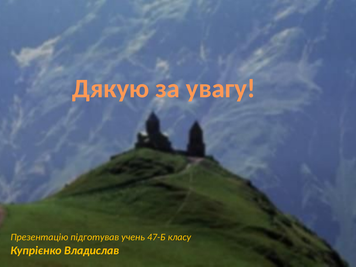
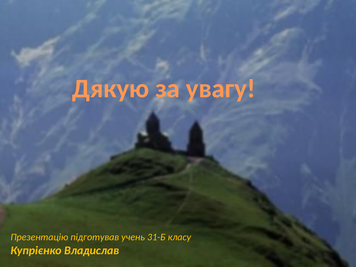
47-Б: 47-Б -> 31-Б (156, 237)
